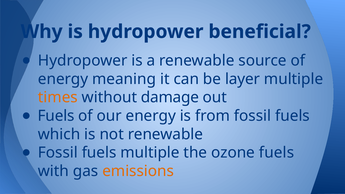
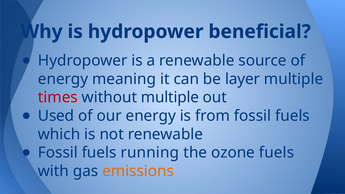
times colour: orange -> red (58, 97)
without damage: damage -> multiple (170, 97)
Fuels: Fuels -> Used (56, 116)
fuels multiple: multiple -> running (150, 153)
